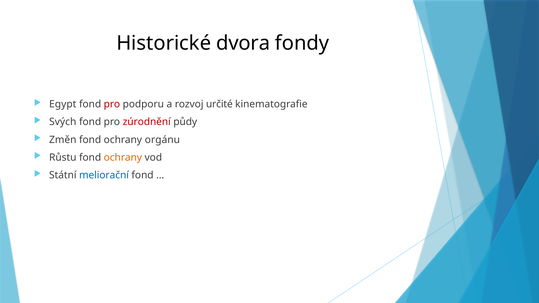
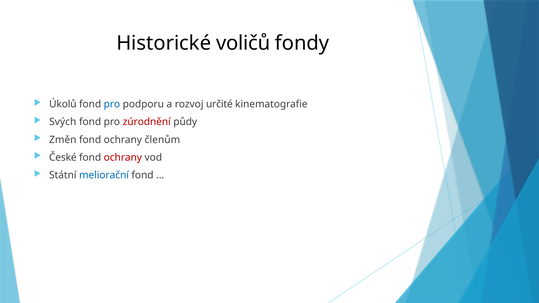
dvora: dvora -> voličů (243, 43)
Egypt: Egypt -> Úkolů (63, 104)
pro colour: red -> blue (112, 104)
orgánu: orgánu -> členům (162, 140)
Růstu: Růstu -> České (63, 158)
ochrany colour: orange -> red (123, 158)
